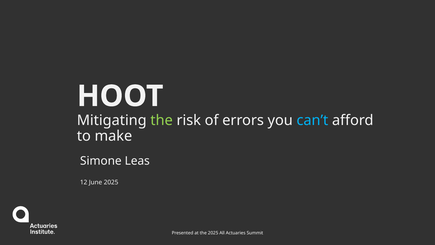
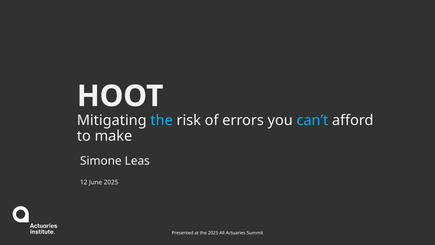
the colour: light green -> light blue (162, 120)
